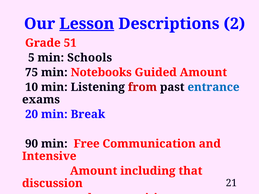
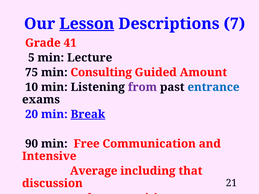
2: 2 -> 7 (234, 24)
51: 51 -> 41 (70, 43)
Schools: Schools -> Lecture (90, 58)
Notebooks: Notebooks -> Consulting (101, 72)
from colour: red -> purple (142, 87)
Break underline: none -> present (88, 114)
Amount: Amount -> Average (94, 171)
